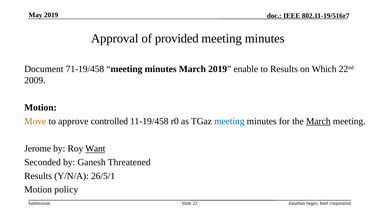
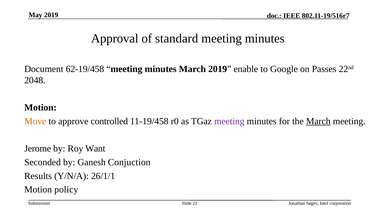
provided: provided -> standard (177, 38)
71-19/458: 71-19/458 -> 62-19/458 (85, 69)
to Results: Results -> Google (284, 69)
Which: Which -> Passes (324, 69)
2009: 2009 -> 2048 (35, 80)
meeting colour: blue -> purple (229, 121)
Want underline: present -> none (95, 148)
Threatened: Threatened -> Conjuction (129, 162)
26/5/1: 26/5/1 -> 26/1/1 (103, 176)
